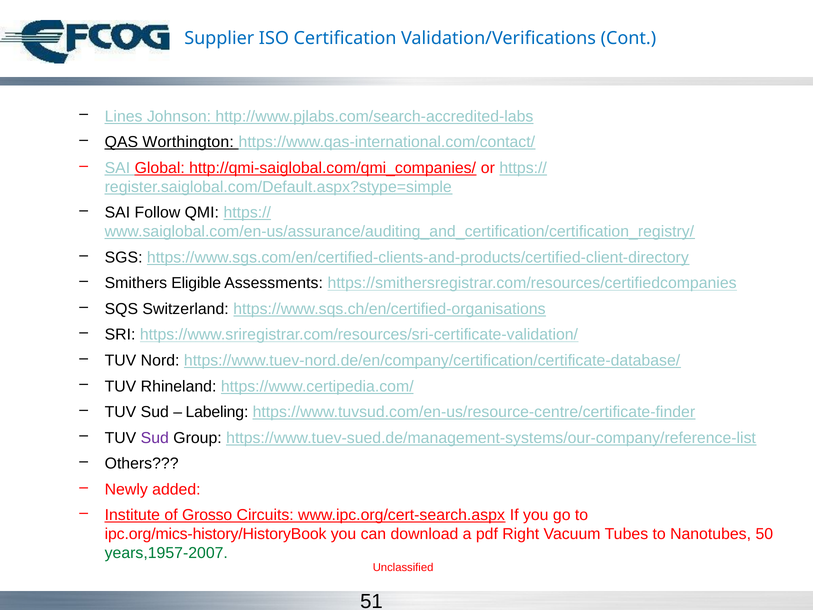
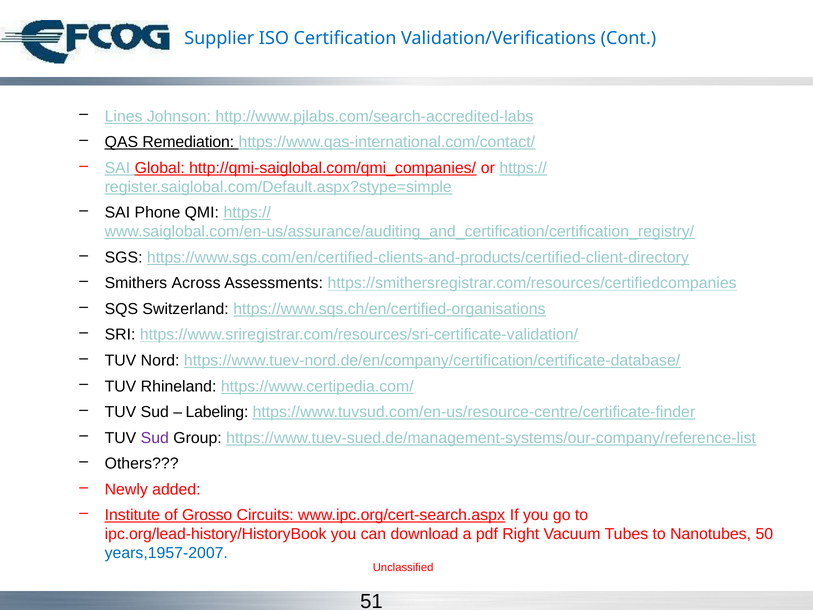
Worthington: Worthington -> Remediation (188, 142)
Follow: Follow -> Phone (157, 213)
Eligible: Eligible -> Across (196, 283)
ipc.org/mics-history/HistoryBook: ipc.org/mics-history/HistoryBook -> ipc.org/lead-history/HistoryBook (216, 534)
years,1957-2007 colour: green -> blue (166, 553)
